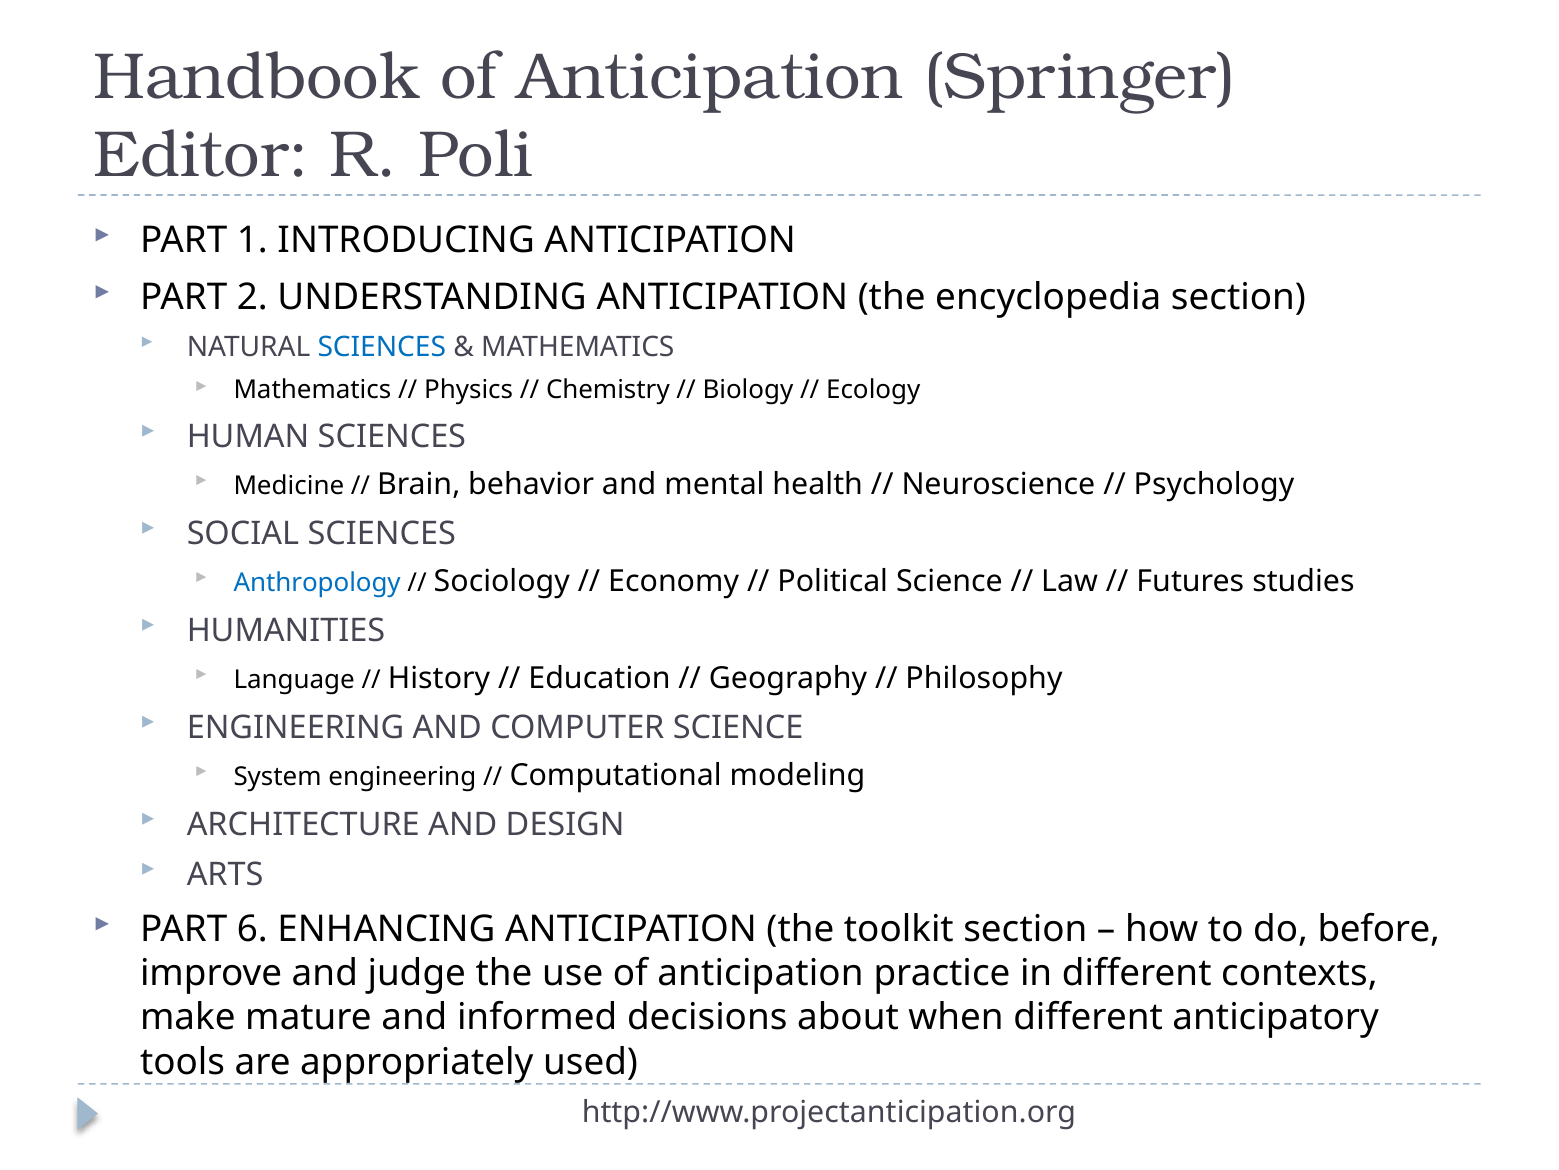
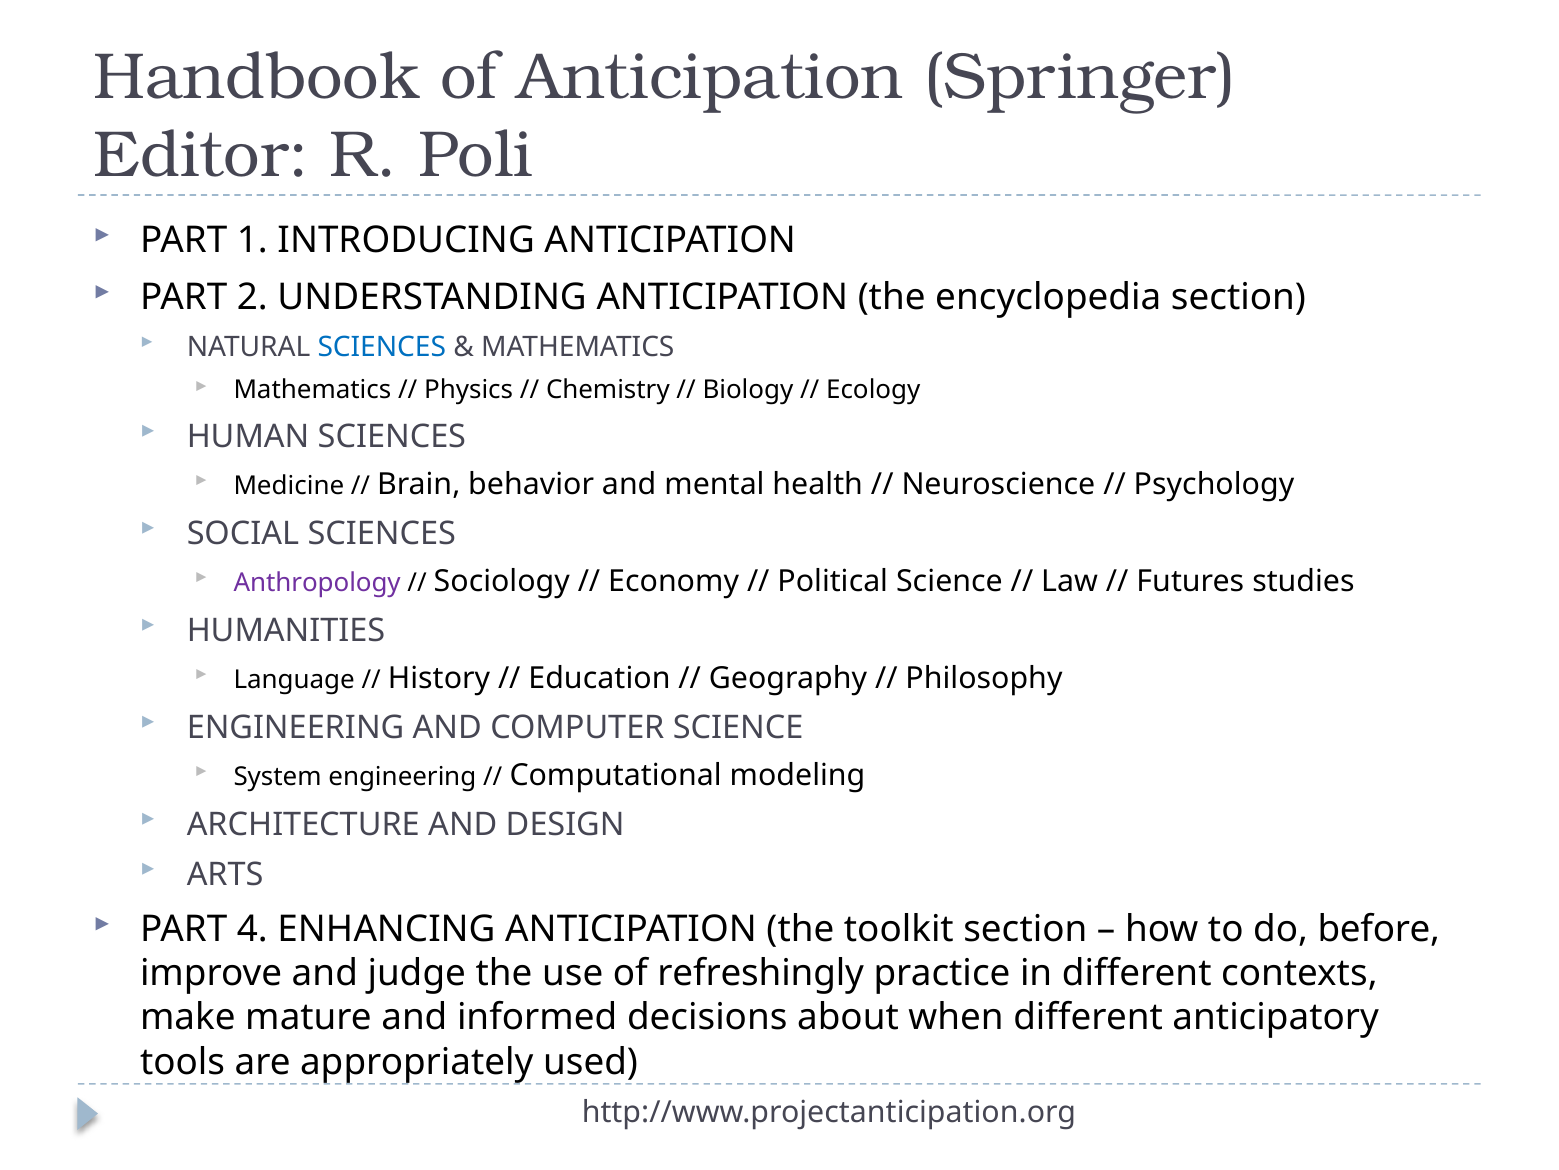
Anthropology colour: blue -> purple (317, 583)
6: 6 -> 4 (252, 929)
use of anticipation: anticipation -> refreshingly (761, 973)
